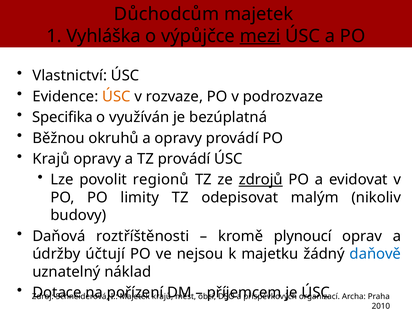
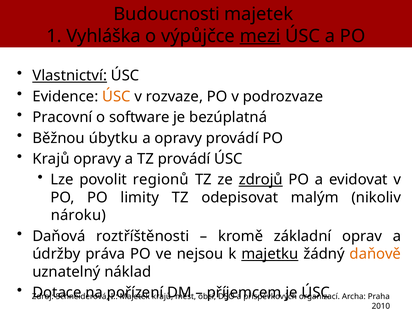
Důchodcům: Důchodcům -> Budoucnosti (167, 14)
Vlastnictví underline: none -> present (70, 76)
Specifika: Specifika -> Pracovní (62, 117)
využíván: využíván -> software (139, 117)
okruhů: okruhů -> úbytku (113, 138)
budovy: budovy -> nároku (78, 215)
plynoucí: plynoucí -> základní (303, 236)
účtují: účtují -> práva (105, 254)
majetku underline: none -> present (270, 254)
daňově colour: blue -> orange (375, 254)
